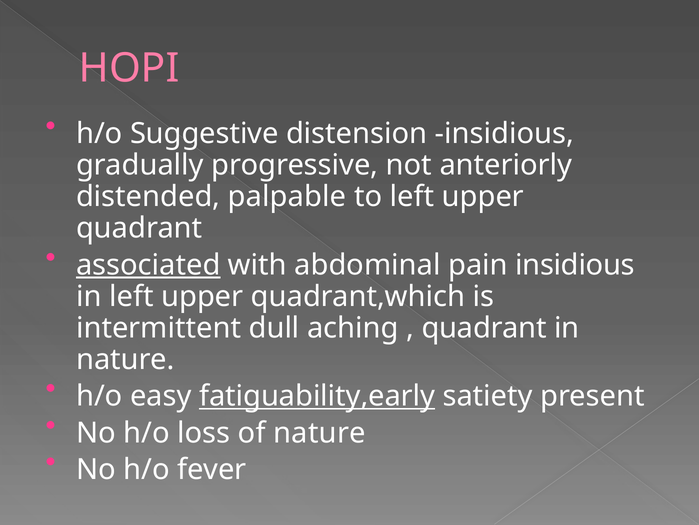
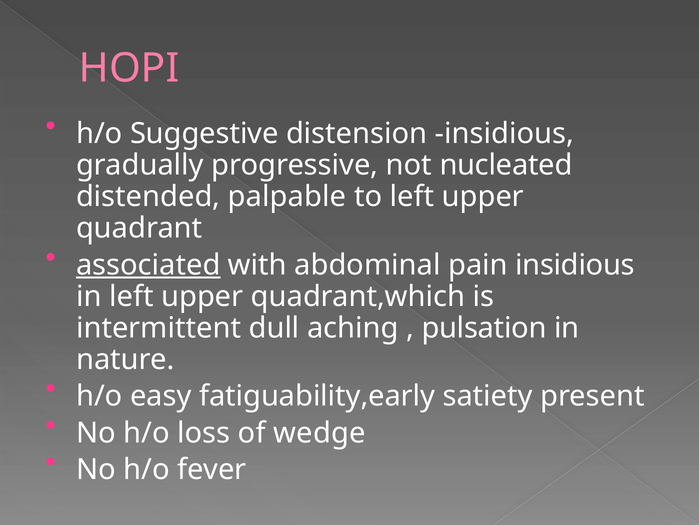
anteriorly: anteriorly -> nucleated (506, 165)
quadrant: quadrant -> pulsation (484, 328)
fatiguability,early underline: present -> none (317, 396)
of nature: nature -> wedge (320, 432)
